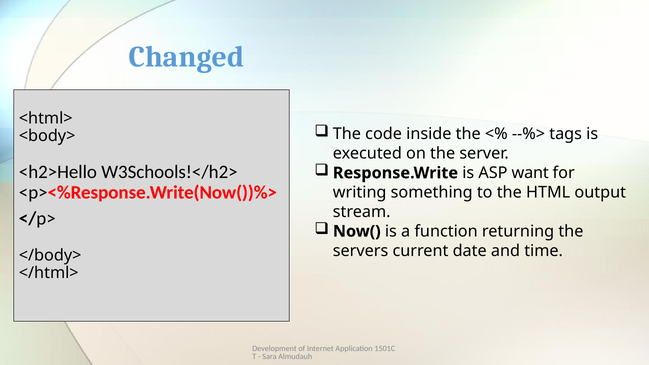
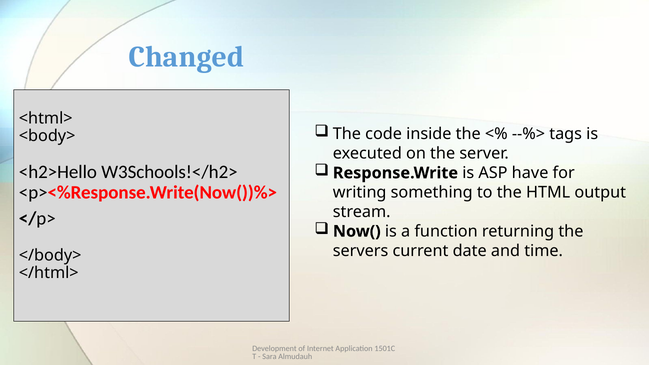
want: want -> have (530, 173)
